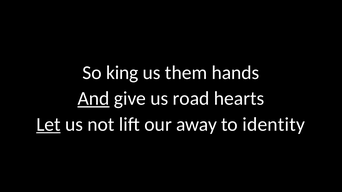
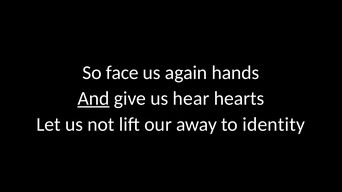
king: king -> face (122, 73)
them: them -> again (186, 73)
road: road -> hear (191, 99)
Let underline: present -> none (48, 125)
